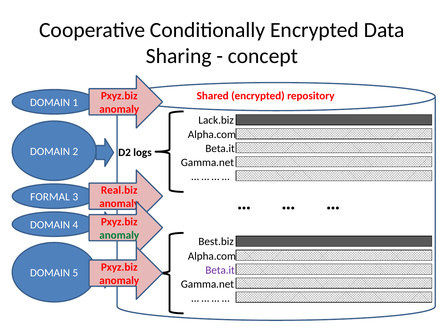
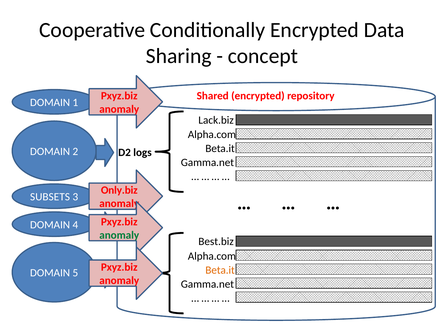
Real.biz: Real.biz -> Only.biz (119, 190)
FORMAL: FORMAL -> SUBSETS (50, 197)
Beta.it colour: purple -> orange (220, 270)
